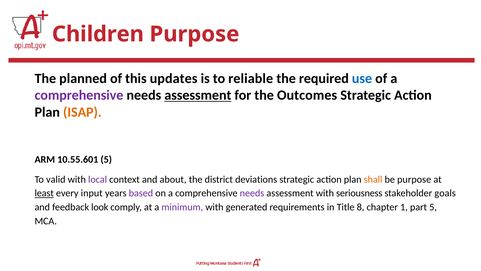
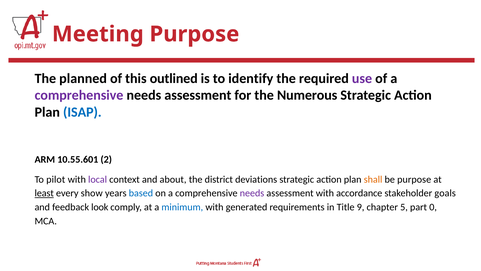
Children: Children -> Meeting (98, 34)
updates: updates -> outlined (174, 78)
reliable: reliable -> identify (251, 78)
use colour: blue -> purple (362, 78)
assessment underline: present -> none (198, 95)
Outcomes: Outcomes -> Numerous (307, 95)
ISAP colour: orange -> blue (82, 112)
10.55.601 5: 5 -> 2 (106, 159)
valid: valid -> pilot (56, 179)
input: input -> show (92, 193)
based colour: purple -> blue (141, 193)
seriousness: seriousness -> accordance (359, 193)
minimum colour: purple -> blue (182, 207)
8: 8 -> 9 (361, 207)
1: 1 -> 5 (404, 207)
part 5: 5 -> 0 (433, 207)
